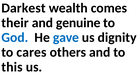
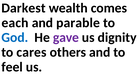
their: their -> each (15, 23)
genuine: genuine -> parable (78, 23)
gave colour: blue -> purple (66, 37)
this: this -> feel (12, 67)
